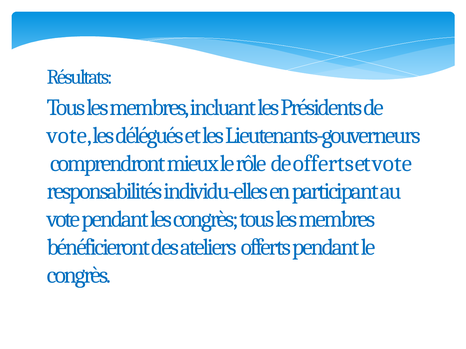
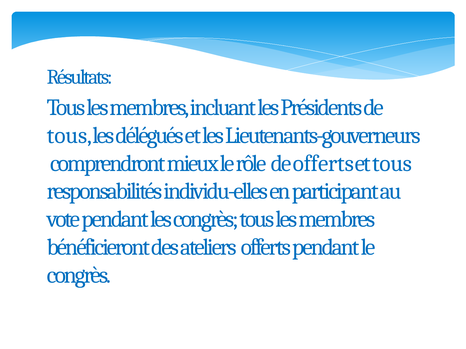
vote: vote -> tous (69, 136)
et vote: vote -> tous (392, 164)
